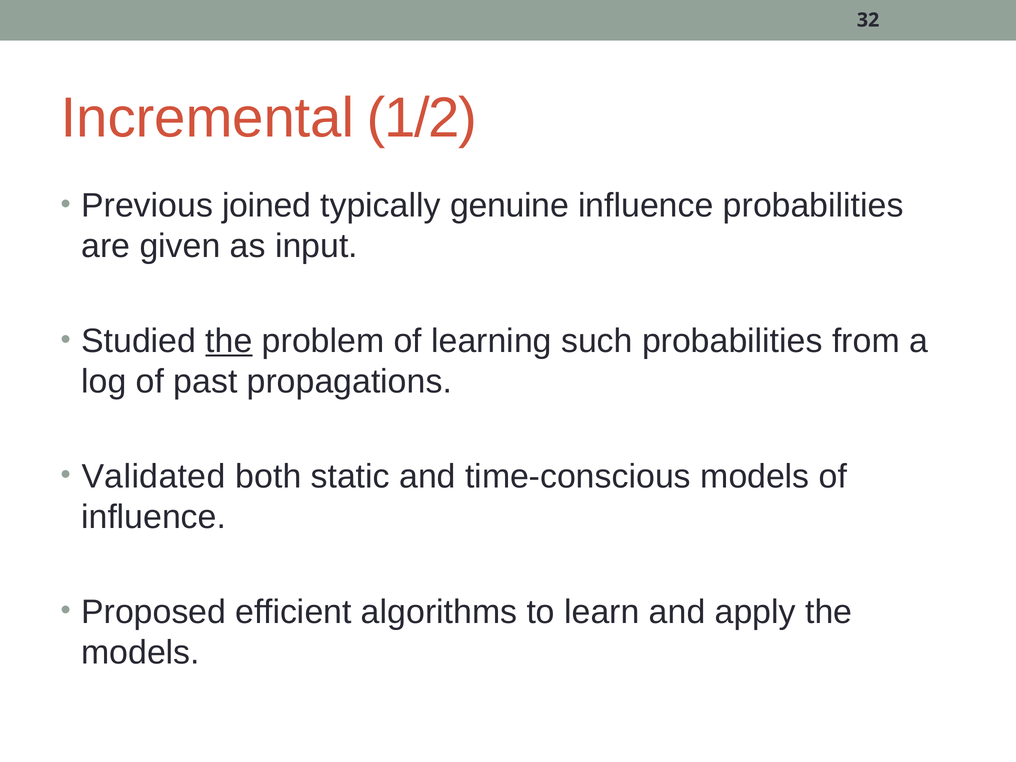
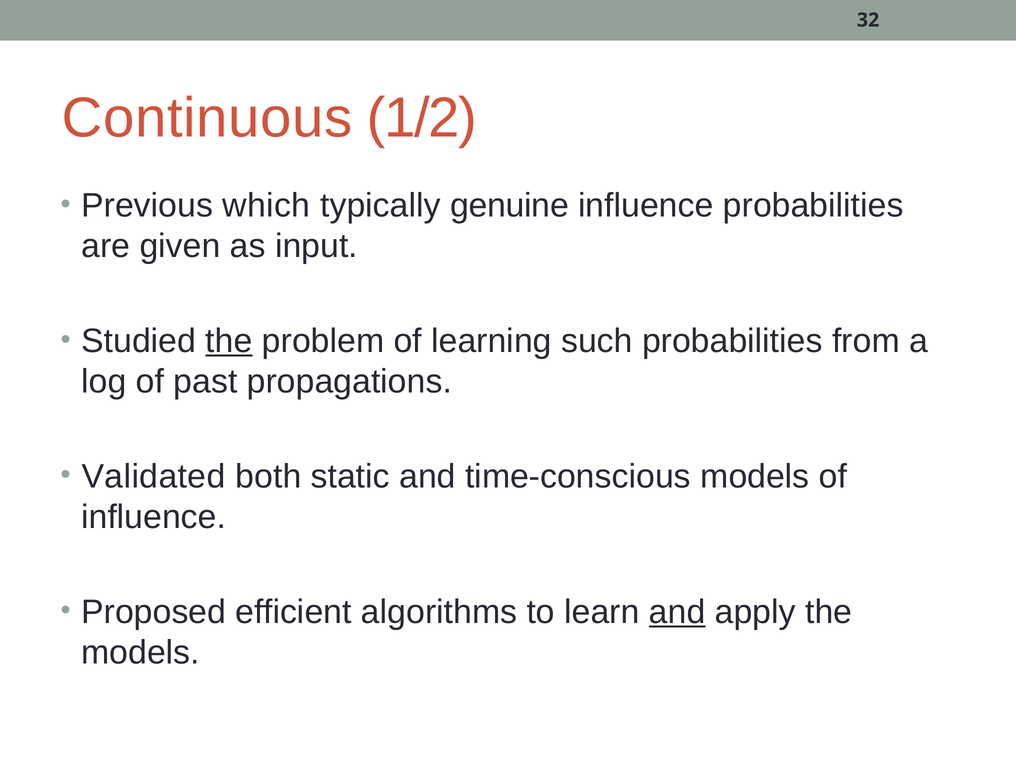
Incremental: Incremental -> Continuous (207, 118)
joined: joined -> which (266, 206)
and underline: none -> present (677, 612)
